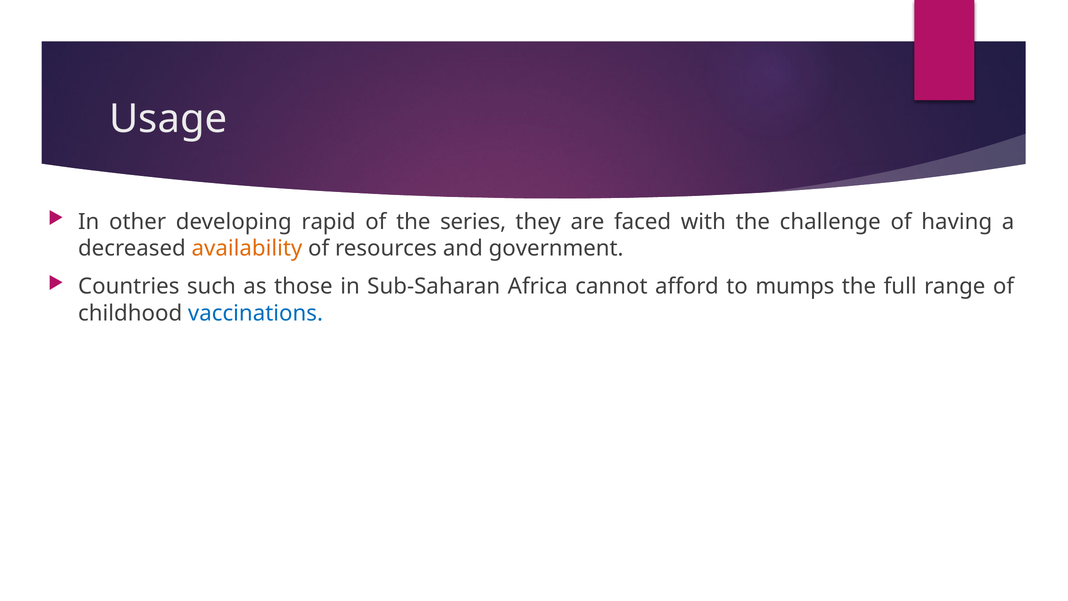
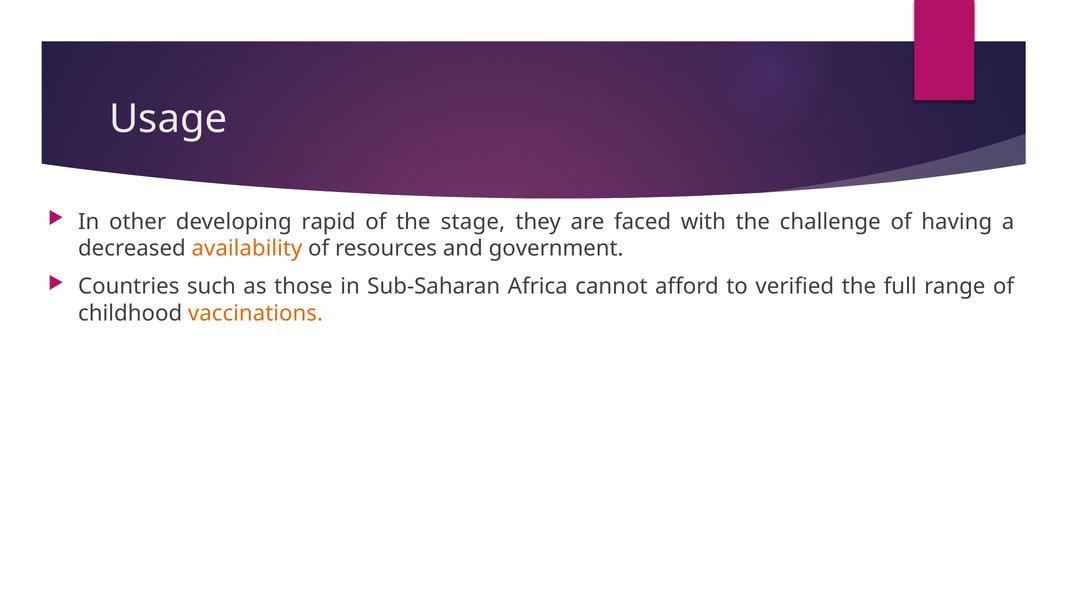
series: series -> stage (473, 222)
mumps: mumps -> verified (795, 286)
vaccinations colour: blue -> orange (255, 313)
